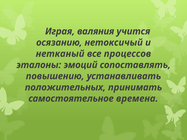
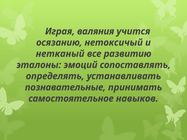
процессов: процессов -> развитию (128, 54)
повышению: повышению -> определять (55, 76)
положительных: положительных -> познавательные (65, 88)
времена: времена -> навыков (137, 99)
